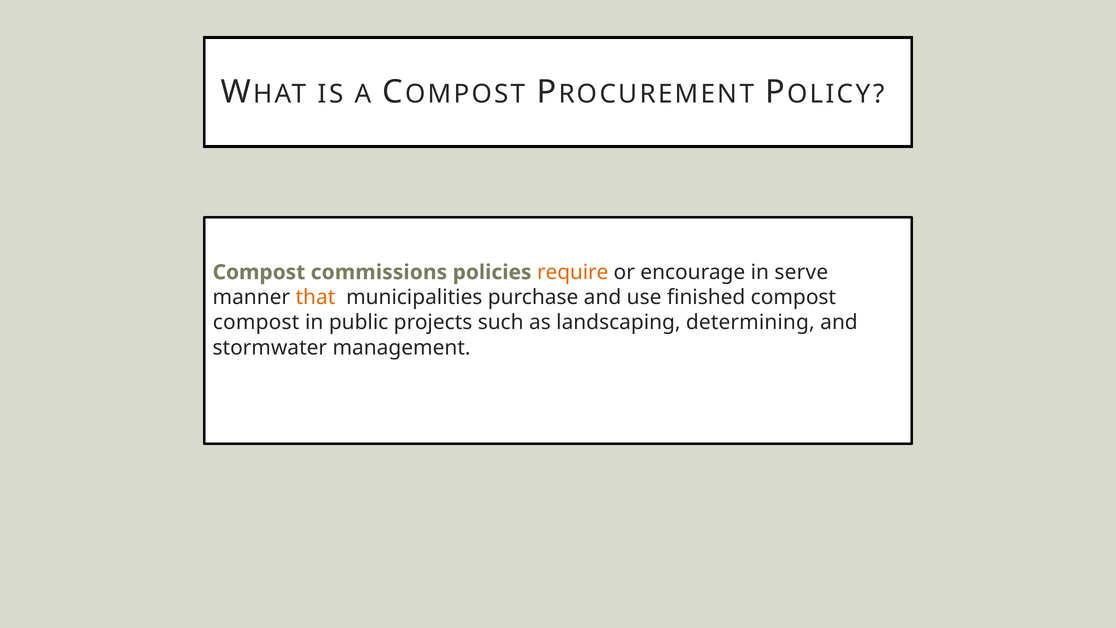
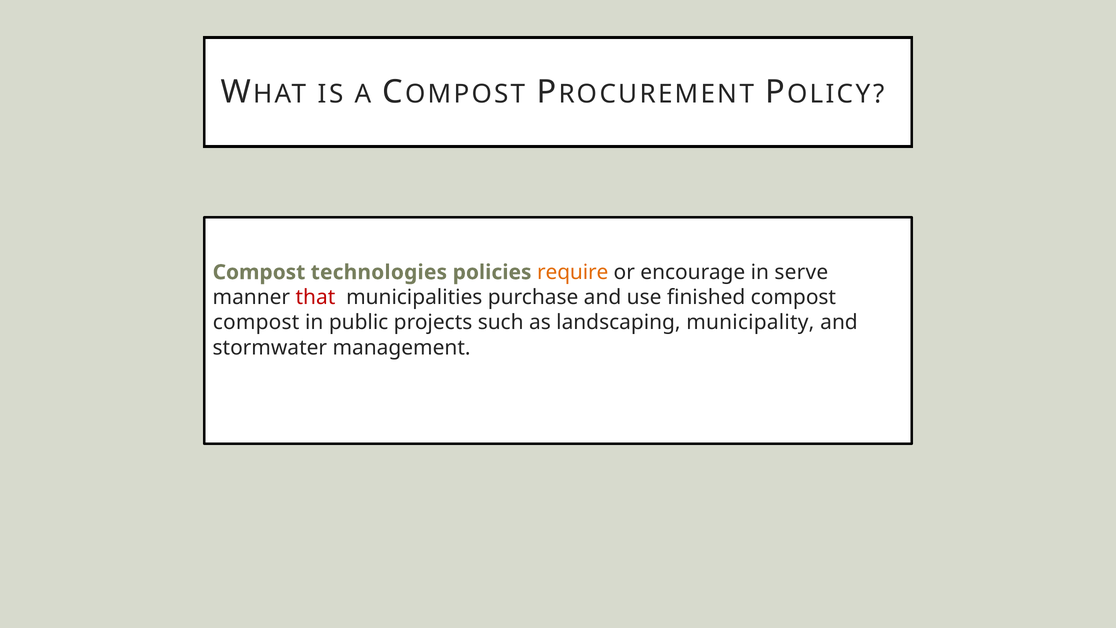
commissions: commissions -> technologies (379, 272)
that colour: orange -> red (315, 297)
determining: determining -> municipality (750, 322)
